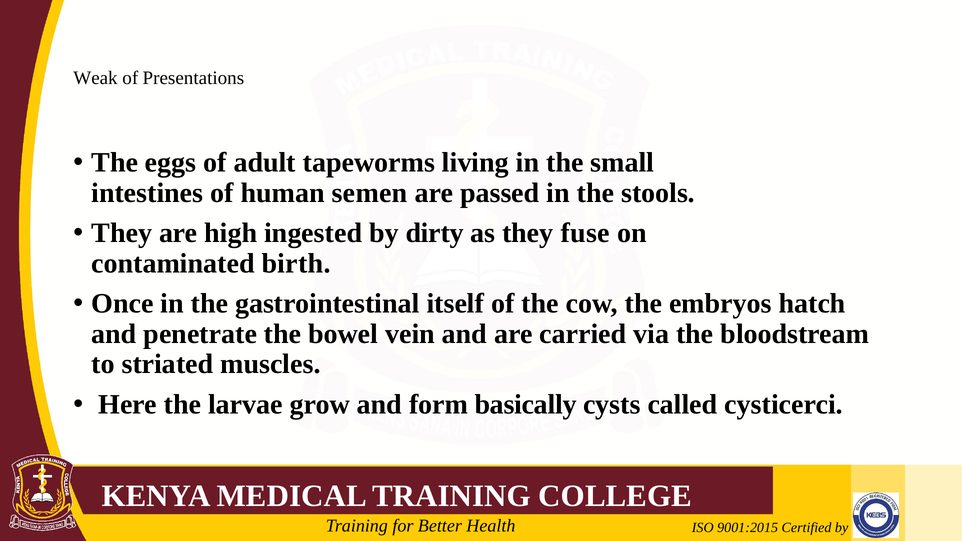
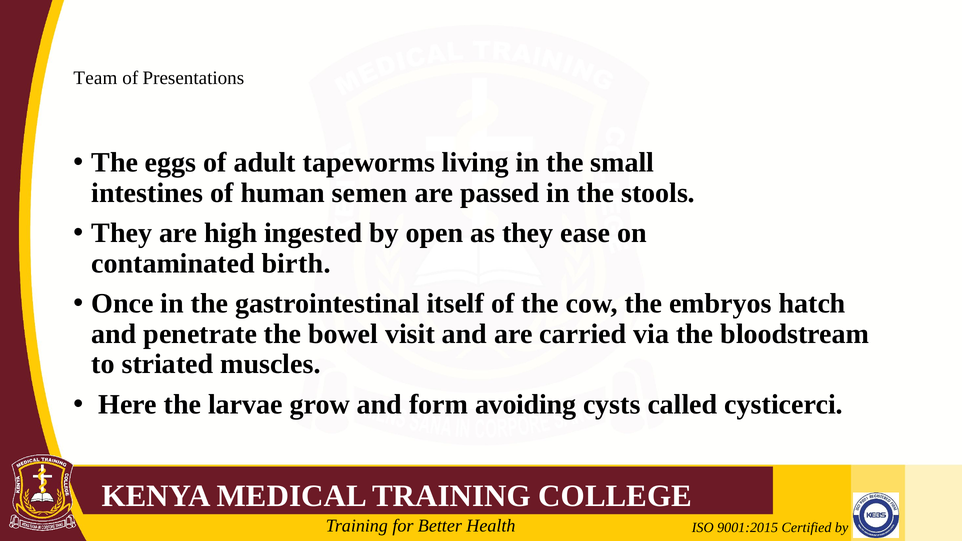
Weak: Weak -> Team (95, 78)
dirty: dirty -> open (435, 233)
fuse: fuse -> ease (585, 233)
vein: vein -> visit (410, 334)
basically: basically -> avoiding (526, 404)
